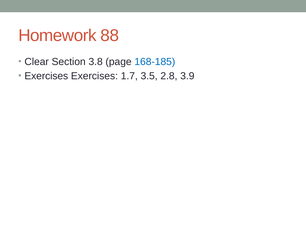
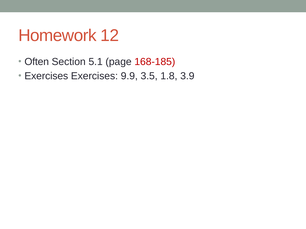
88: 88 -> 12 (110, 36)
Clear: Clear -> Often (37, 62)
3.8: 3.8 -> 5.1 (96, 62)
168-185 colour: blue -> red (155, 62)
1.7: 1.7 -> 9.9 (129, 76)
2.8: 2.8 -> 1.8 (169, 76)
